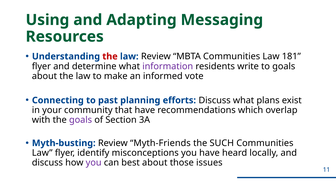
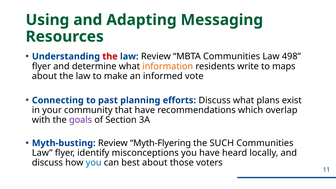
181: 181 -> 498 (291, 56)
information colour: purple -> orange (168, 66)
to goals: goals -> maps (284, 66)
Myth-Friends: Myth-Friends -> Myth-Flyering (161, 143)
you colour: purple -> blue (94, 163)
issues: issues -> voters (209, 163)
